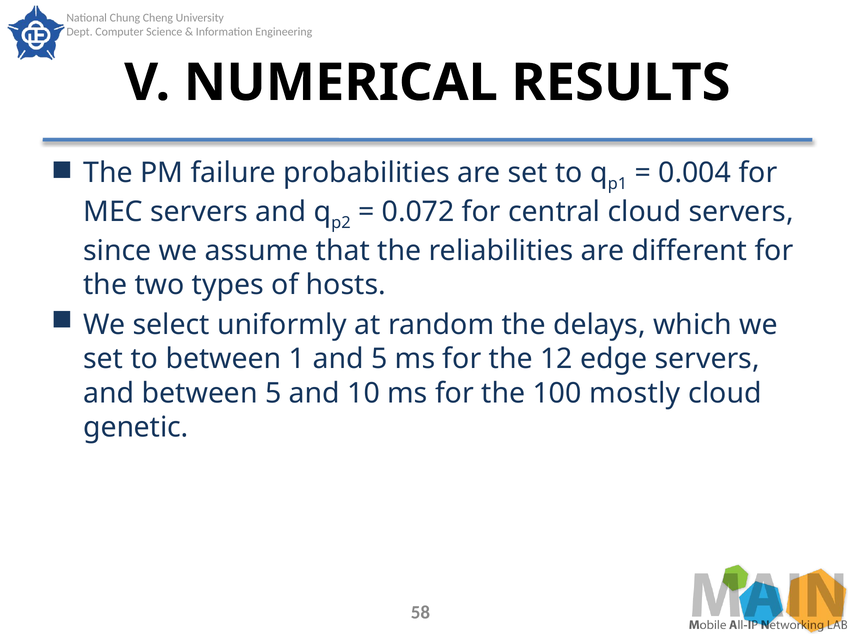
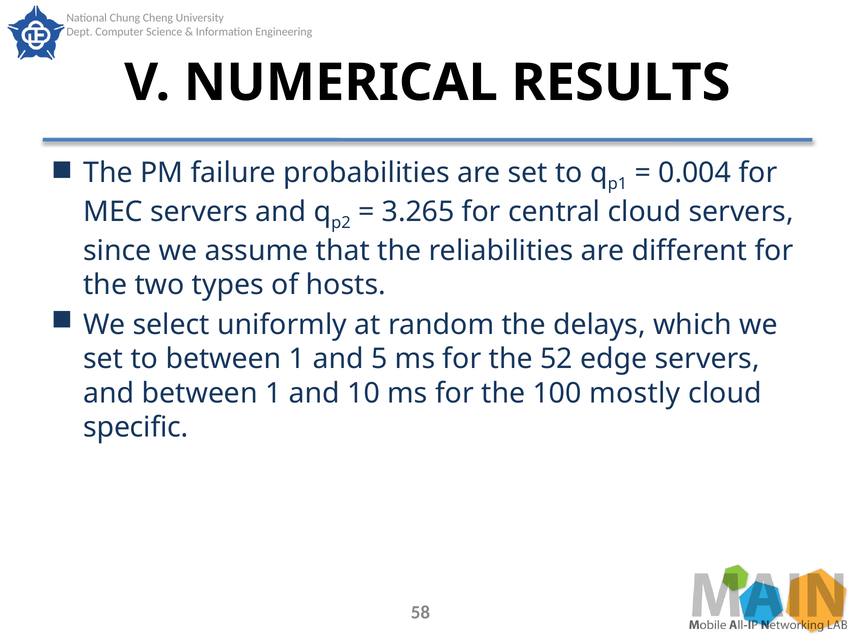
0.072: 0.072 -> 3.265 (418, 212)
12: 12 -> 52 (556, 359)
and between 5: 5 -> 1 (273, 393)
genetic: genetic -> specific (136, 428)
